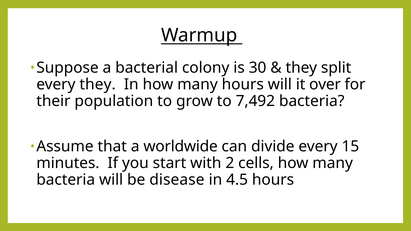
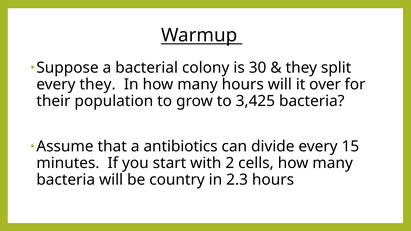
7,492: 7,492 -> 3,425 (255, 101)
worldwide: worldwide -> antibiotics (181, 147)
disease: disease -> country (177, 180)
4.5: 4.5 -> 2.3 (237, 180)
